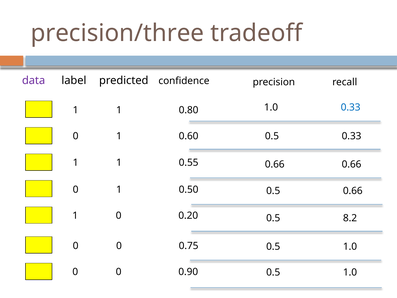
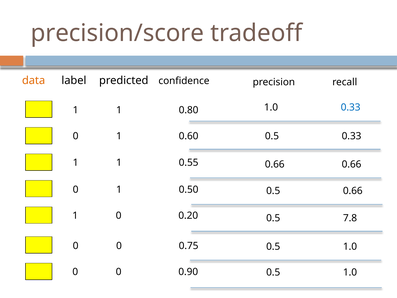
precision/three: precision/three -> precision/score (117, 33)
data colour: purple -> orange (34, 80)
8.2: 8.2 -> 7.8 (350, 218)
